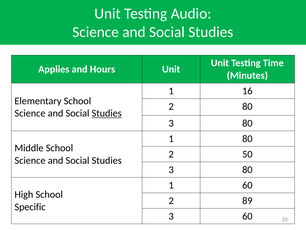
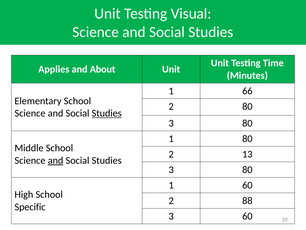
Audio: Audio -> Visual (191, 14)
Hours: Hours -> About (103, 69)
16: 16 -> 66 (247, 91)
50: 50 -> 13 (247, 154)
and underline: none -> present (56, 160)
89: 89 -> 88 (247, 200)
